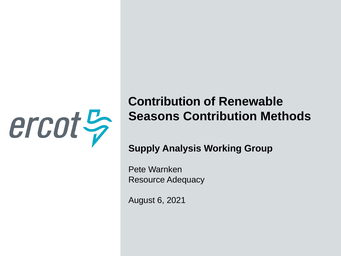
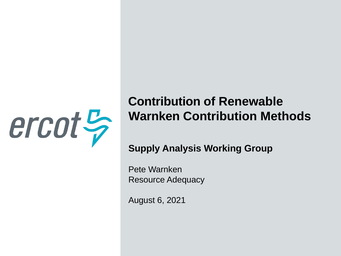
Seasons: Seasons -> Warnken (154, 116)
